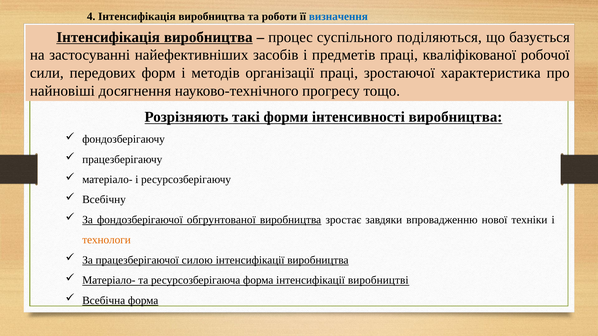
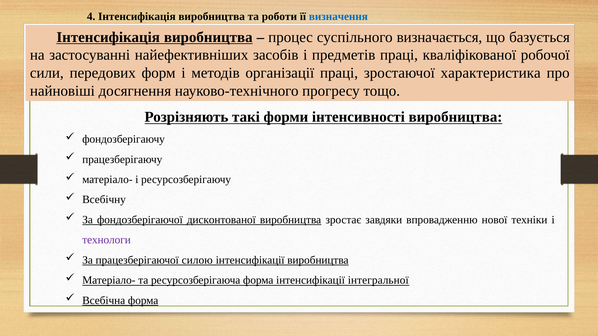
поділяються: поділяються -> визначається (439, 37)
обгрунтованої: обгрунтованої -> дисконтованої (221, 220)
технологи colour: orange -> purple (107, 240)
виробництві: виробництві -> інтегральної (378, 281)
